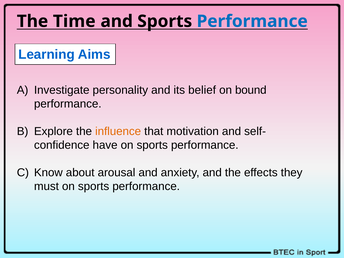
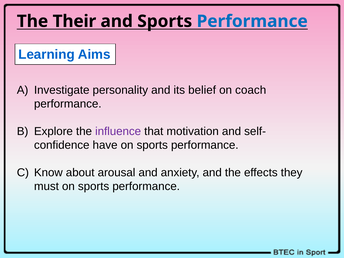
Time: Time -> Their (74, 21)
bound: bound -> coach (251, 90)
influence colour: orange -> purple (118, 131)
